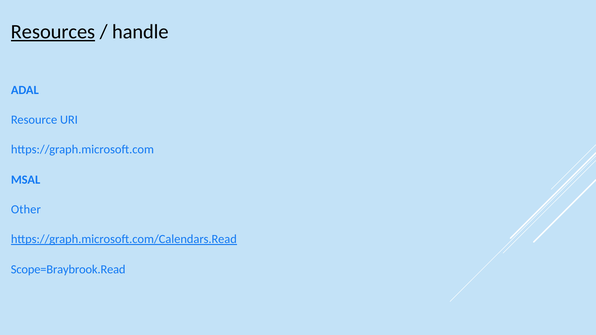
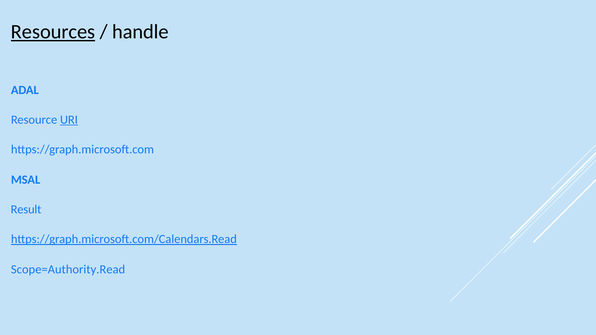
URI underline: none -> present (69, 120)
Other: Other -> Result (26, 210)
Scope=Braybrook.Read: Scope=Braybrook.Read -> Scope=Authority.Read (68, 269)
